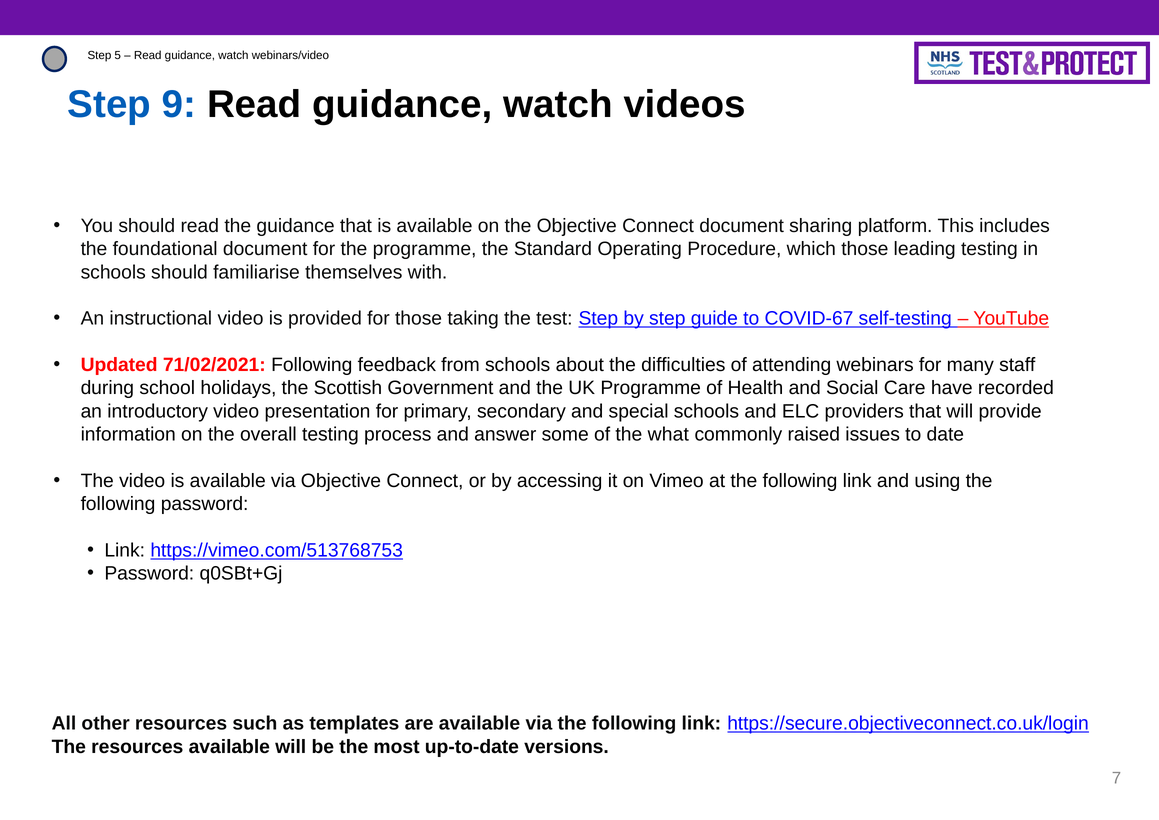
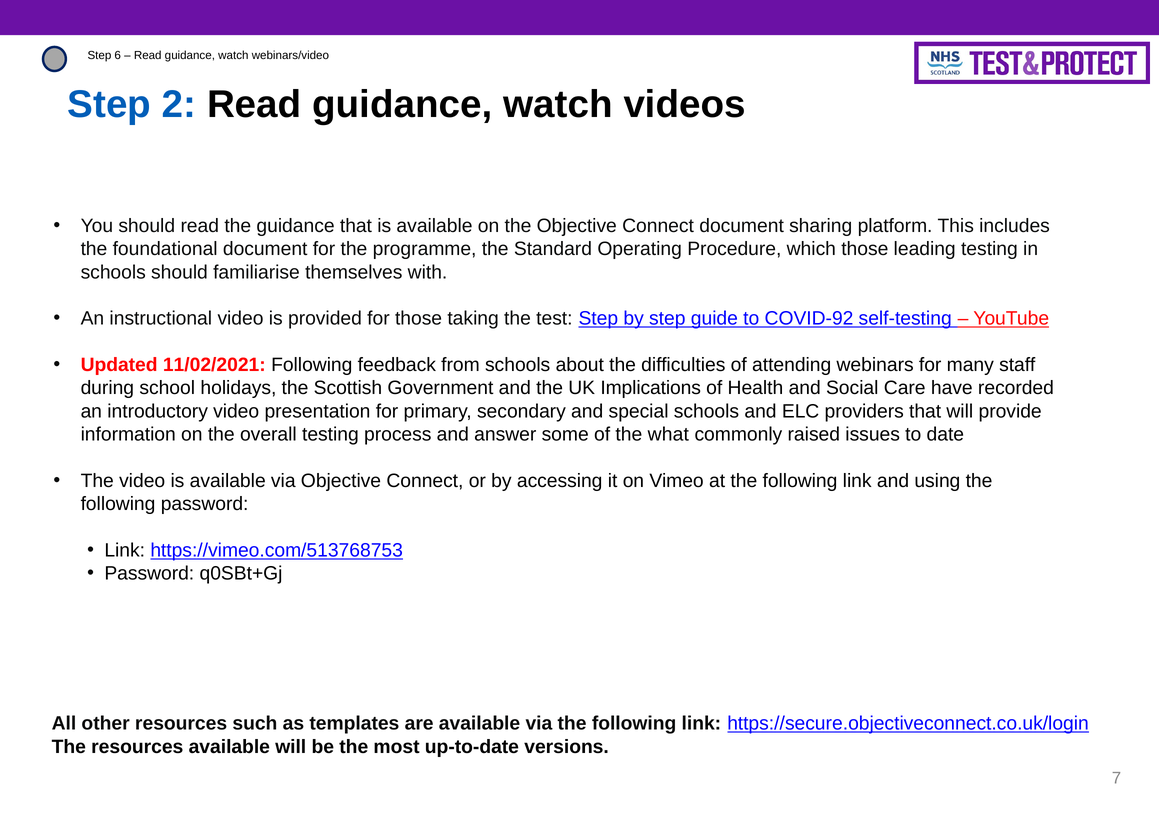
5: 5 -> 6 (118, 56)
9: 9 -> 2 (179, 105)
COVID-67: COVID-67 -> COVID-92 (809, 318)
71/02/2021: 71/02/2021 -> 11/02/2021 (214, 365)
UK Programme: Programme -> Implications (651, 388)
